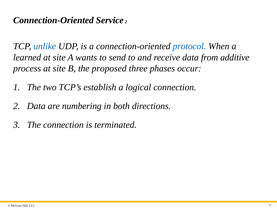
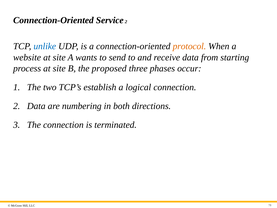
protocol colour: blue -> orange (189, 46)
learned: learned -> website (27, 57)
additive: additive -> starting (235, 57)
